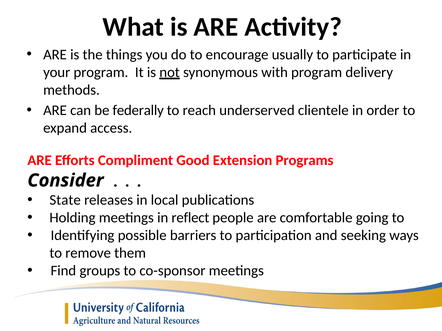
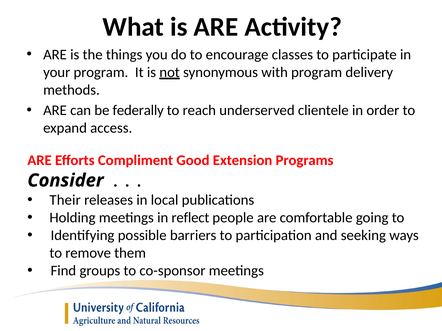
usually: usually -> classes (292, 55)
State: State -> Their (65, 200)
